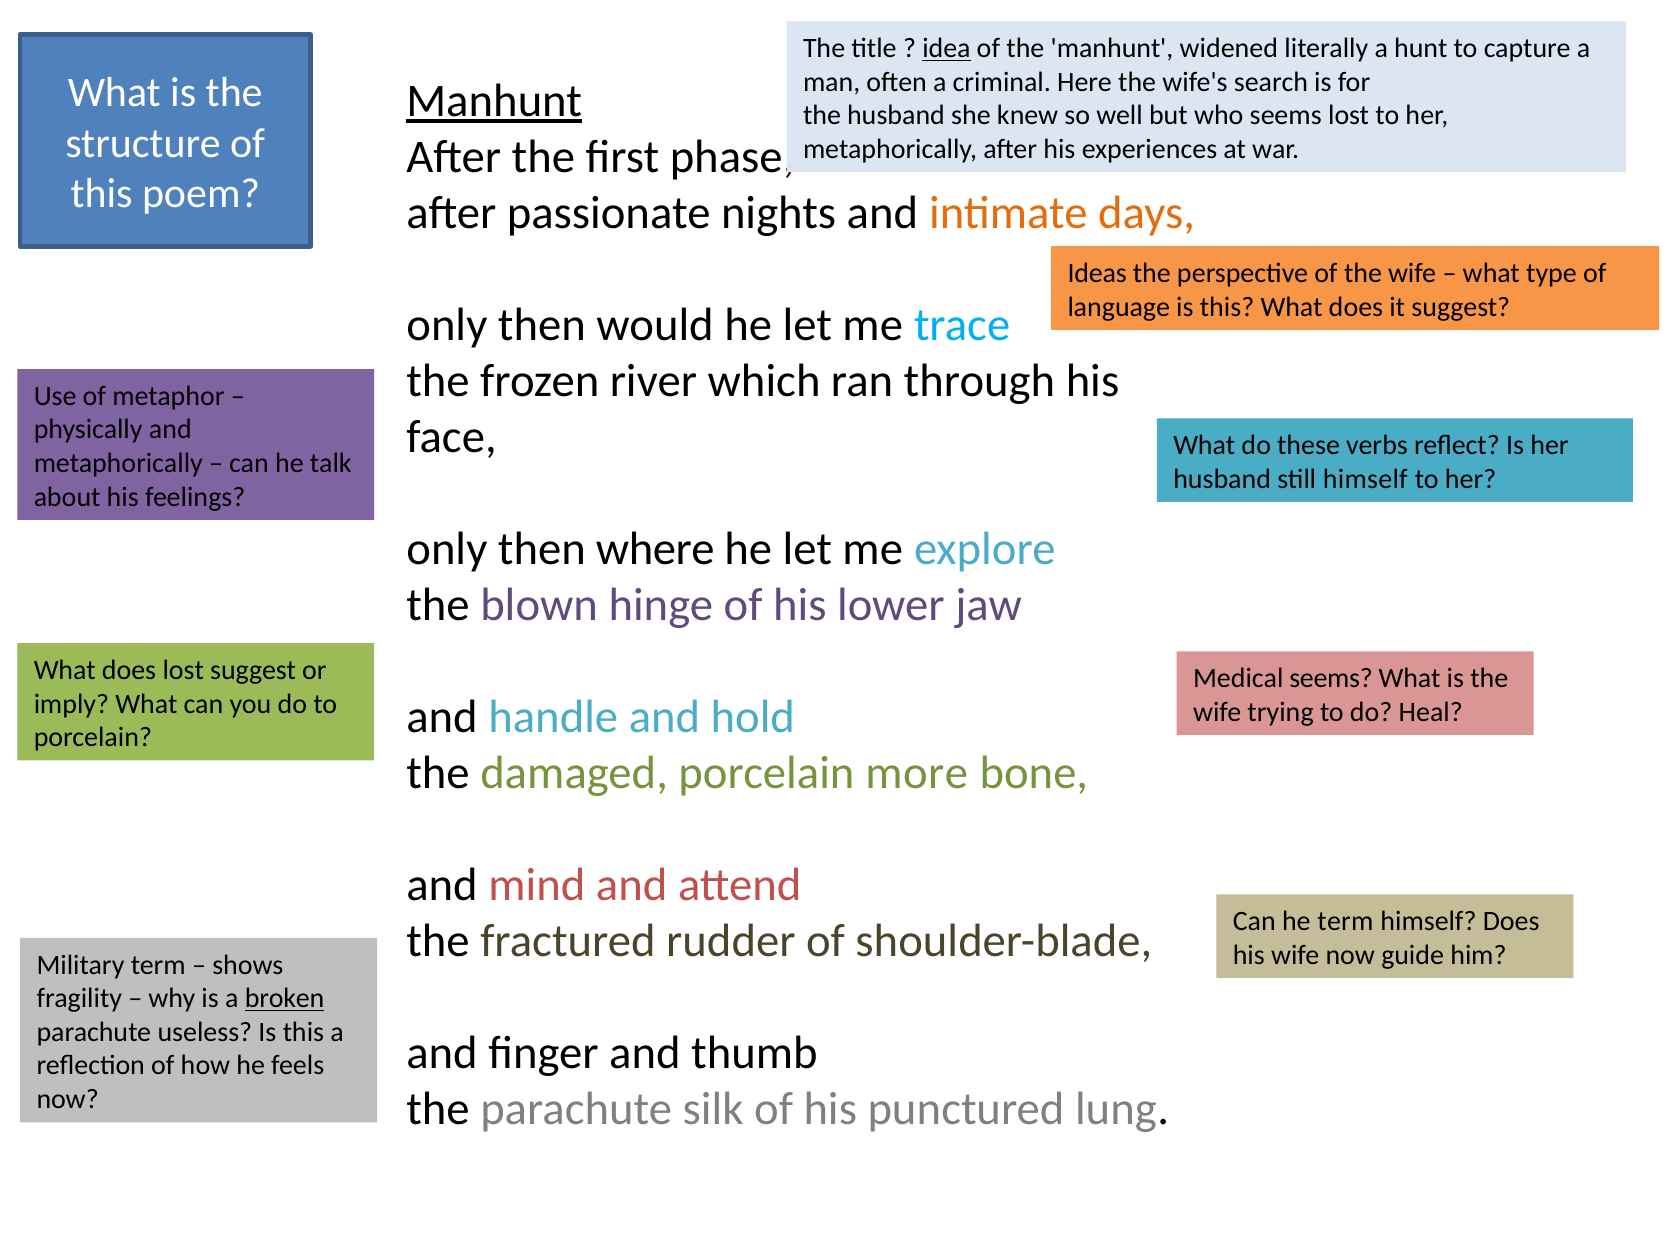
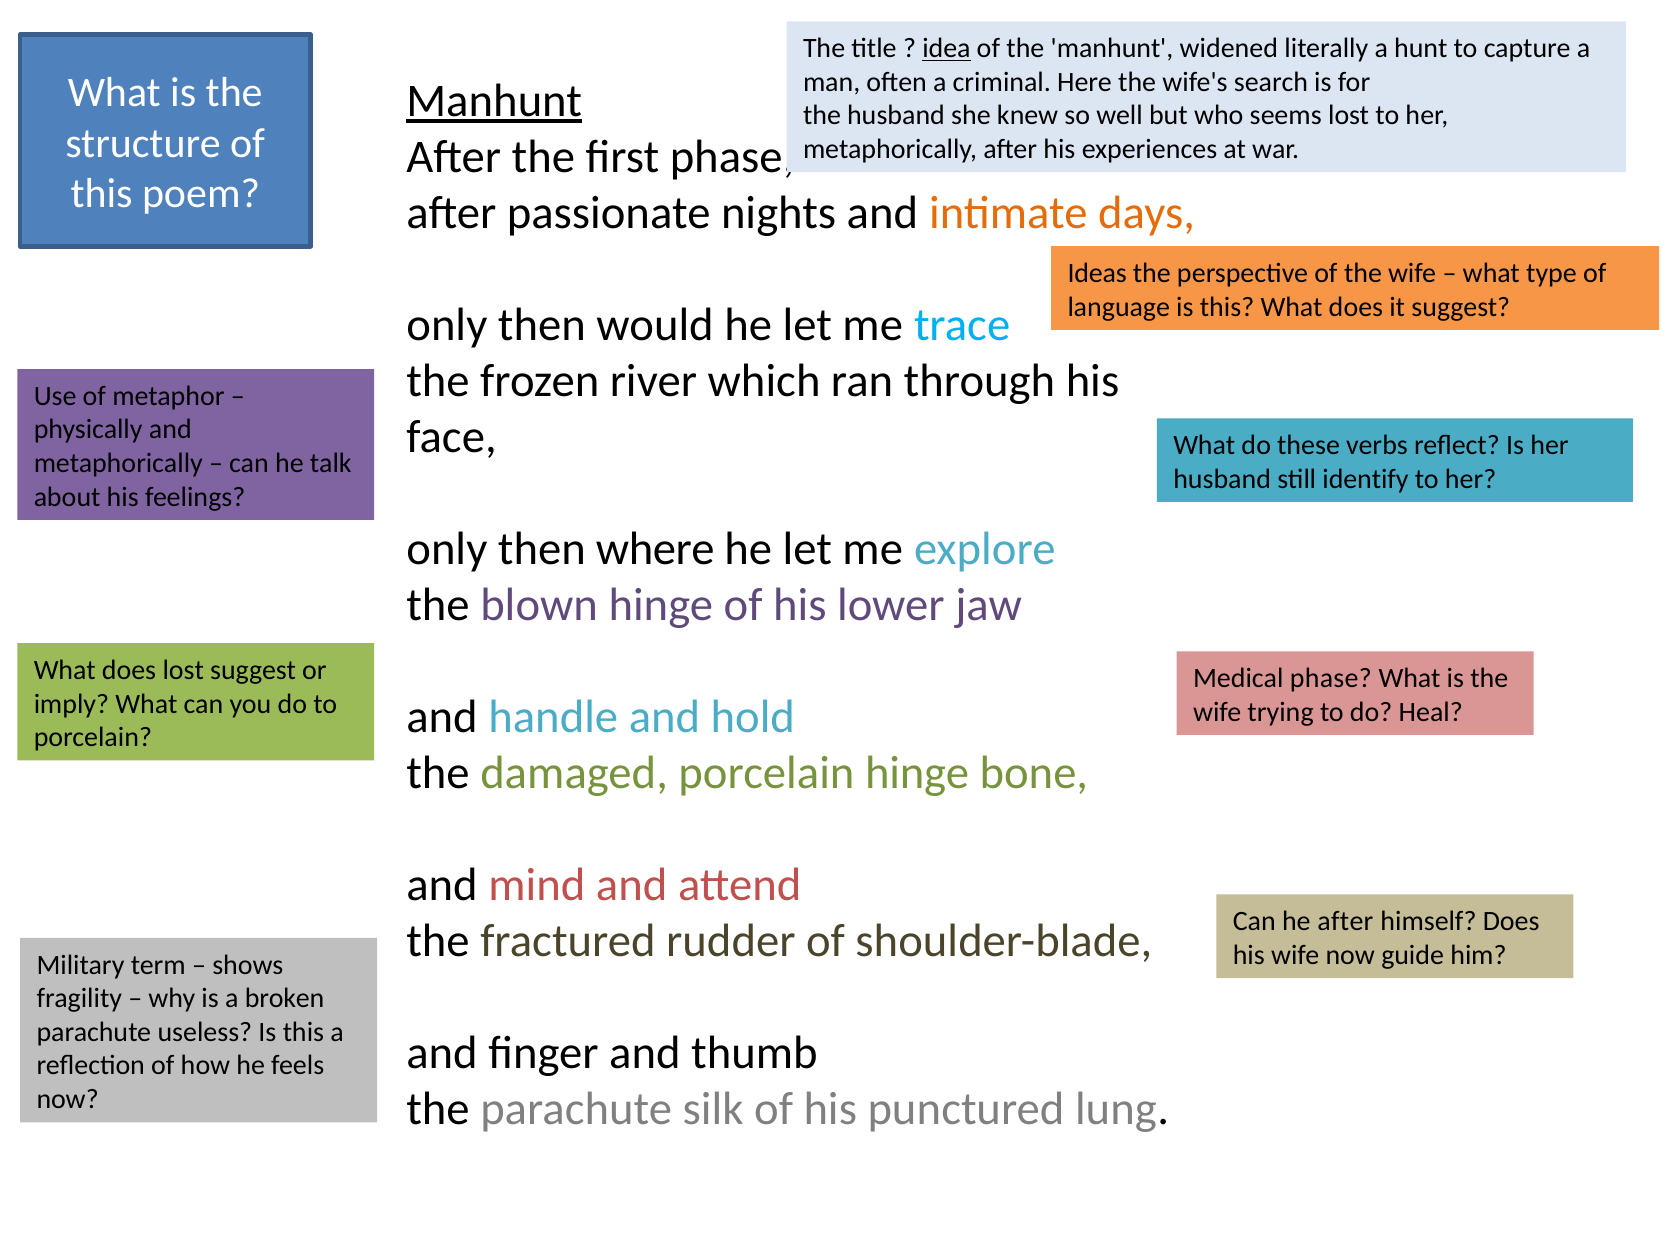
still himself: himself -> identify (1366, 479)
Medical seems: seems -> phase (1331, 678)
porcelain more: more -> hinge (917, 772)
he term: term -> after (1345, 921)
broken underline: present -> none (285, 998)
